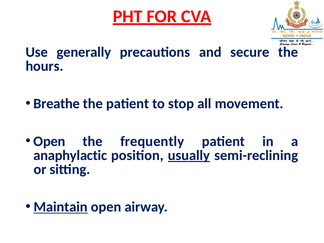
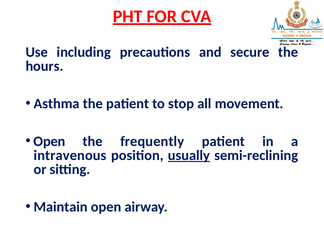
generally: generally -> including (84, 52)
Breathe: Breathe -> Asthma (57, 104)
anaphylactic: anaphylactic -> intravenous (70, 155)
Maintain underline: present -> none (61, 207)
